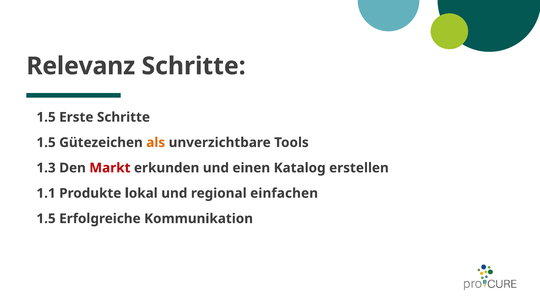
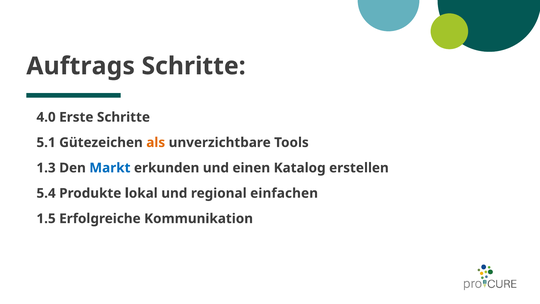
Relevanz: Relevanz -> Auftrags (81, 66)
1.5: 1.5 -> 4.0 (46, 117)
1.5: 1.5 -> 5.1 (46, 142)
Markt colour: red -> blue (110, 168)
1.1: 1.1 -> 5.4 (46, 193)
